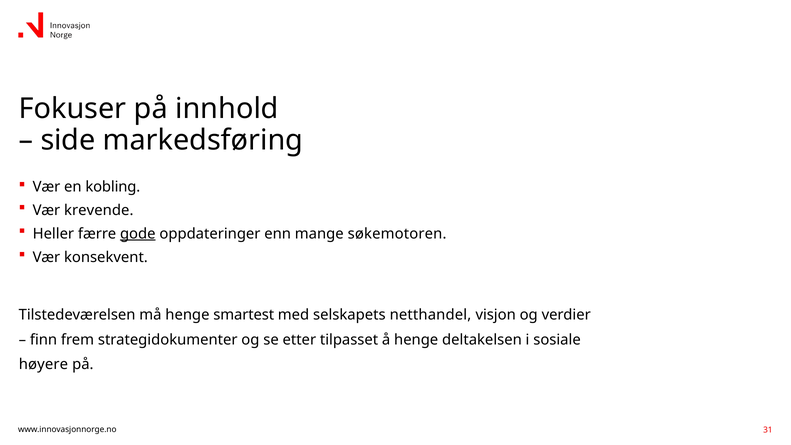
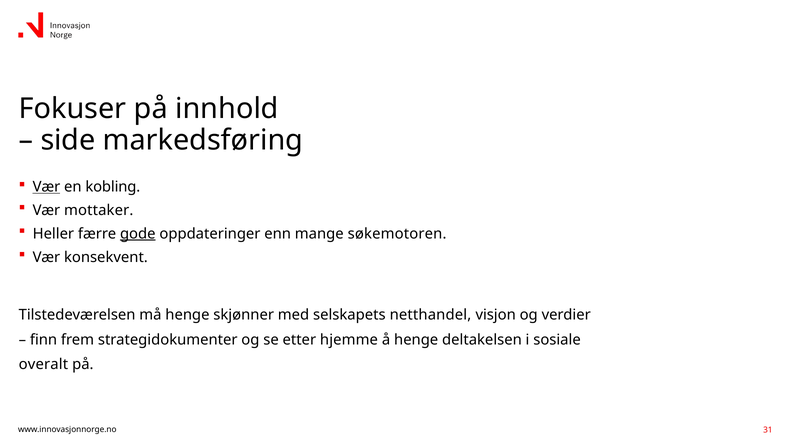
Vær underline: none -> present (46, 187)
krevende: krevende -> mottaker (99, 210)
smartest: smartest -> skjønner (244, 315)
tilpasset: tilpasset -> hjemme (349, 340)
høyere: høyere -> overalt (43, 364)
